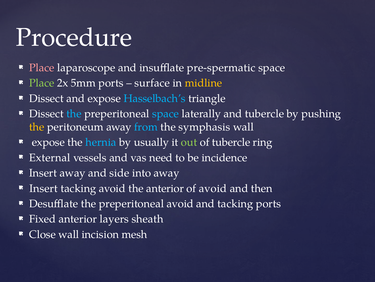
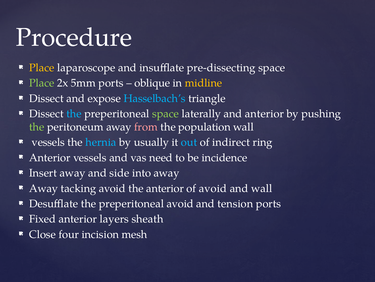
Place colour: pink -> yellow (42, 68)
pre-spermatic: pre-spermatic -> pre-dissecting (221, 68)
surface: surface -> oblique (152, 83)
space colour: light blue -> light green (166, 114)
and tubercle: tubercle -> anterior (264, 114)
the colour: yellow -> light green (37, 127)
from colour: light blue -> pink (146, 127)
symphasis: symphasis -> population (204, 127)
expose: expose -> vessels (48, 142)
out colour: light green -> light blue (189, 142)
of tubercle: tubercle -> indirect (231, 142)
External: External -> Anterior (50, 157)
Insert: Insert -> Away (44, 188)
and then: then -> wall (262, 188)
and tacking: tacking -> tension (235, 203)
Close wall: wall -> four (69, 234)
